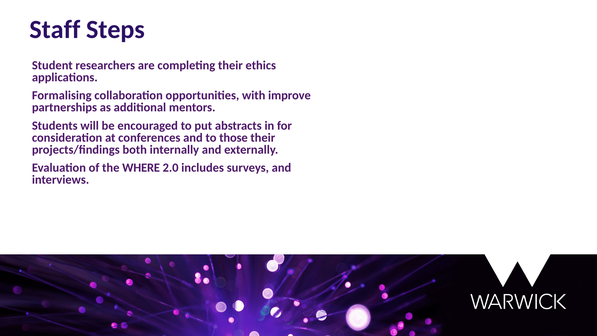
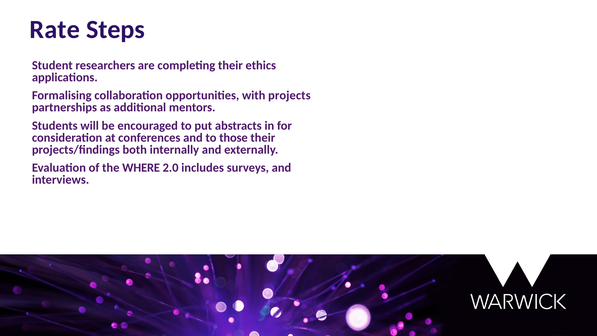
Staff: Staff -> Rate (55, 30)
improve: improve -> projects (289, 95)
